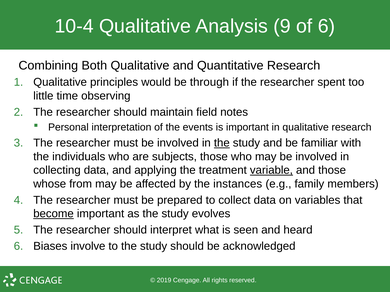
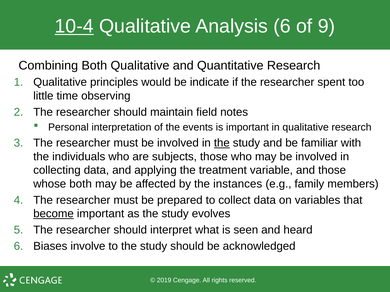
10-4 underline: none -> present (74, 26)
Analysis 9: 9 -> 6 (282, 26)
of 6: 6 -> 9 (326, 26)
through: through -> indicate (209, 82)
variable underline: present -> none (271, 171)
whose from: from -> both (81, 184)
